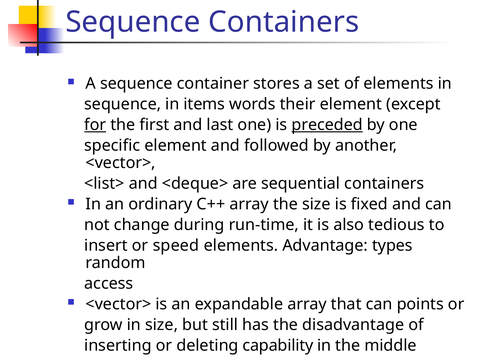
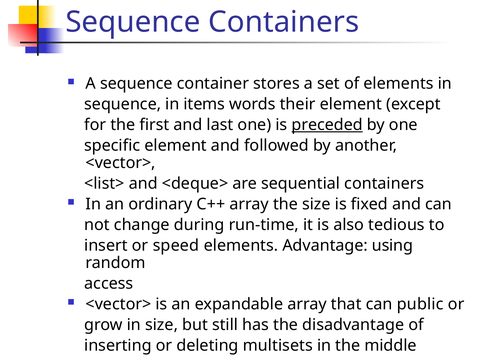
for underline: present -> none (95, 125)
types: types -> using (392, 246)
points: points -> public (420, 304)
capability: capability -> multisets (278, 345)
